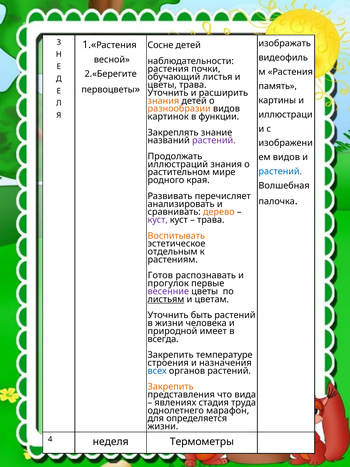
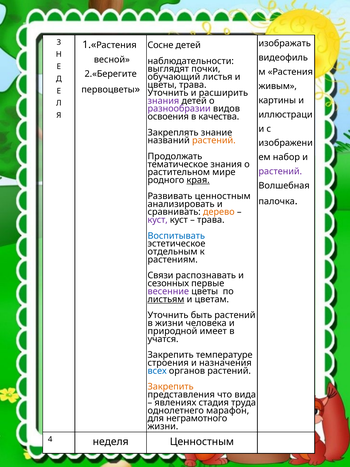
растения: растения -> выглядят (168, 69)
память: память -> живым (278, 86)
знания colour: orange -> purple (163, 101)
разнообразии colour: orange -> purple (179, 109)
картинок: картинок -> освоения (168, 117)
функции: функции -> качества (219, 117)
растений colour: purple -> orange (214, 140)
видов: видов -> набор (286, 157)
иллюстраций: иллюстраций -> тематическое (178, 164)
растений colour: blue -> purple (280, 171)
края underline: none -> present (198, 180)
Развивать перечисляет: перечисляет -> ценностным (223, 196)
Воспитывать colour: orange -> blue (176, 236)
Готов: Готов -> Связи (160, 275)
прогулок: прогулок -> сезонных (168, 283)
всегда: всегда -> учатся (163, 339)
определяется: определяется -> неграмотного (197, 418)
неделя Термометры: Термометры -> Ценностным (202, 441)
